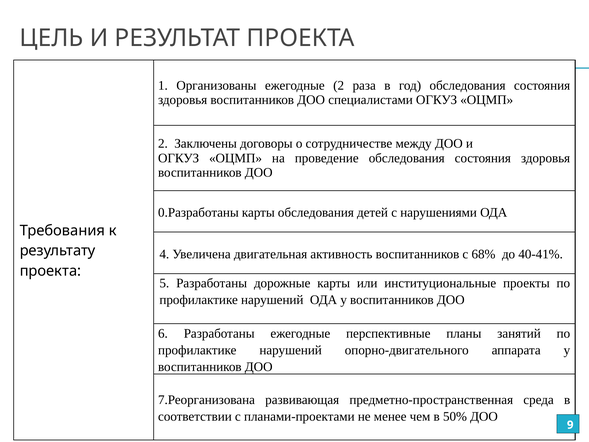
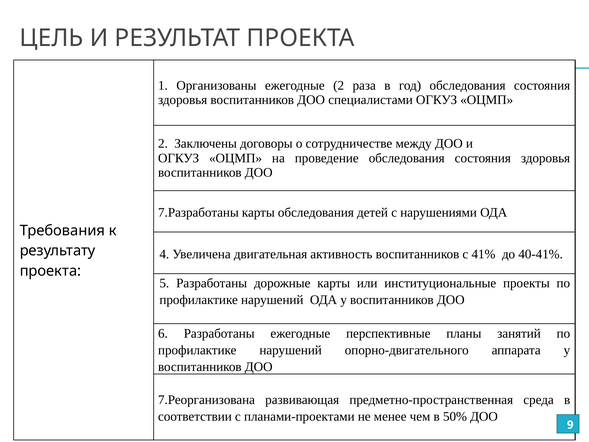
0.Разработаны: 0.Разработаны -> 7.Разработаны (198, 212)
68%: 68% -> 41% (483, 254)
